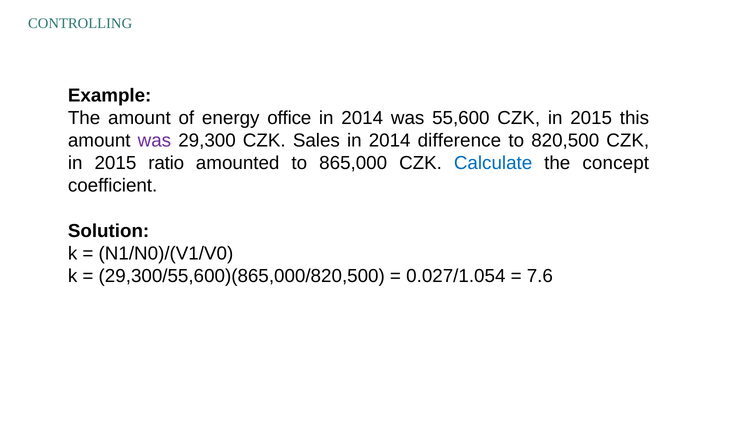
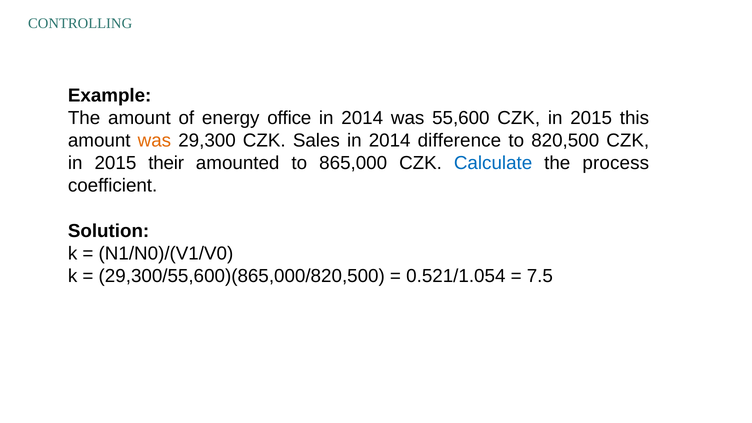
was colour: purple -> orange (154, 141)
ratio: ratio -> their (166, 163)
concept: concept -> process (616, 163)
0.027/1.054: 0.027/1.054 -> 0.521/1.054 (456, 276)
7.6: 7.6 -> 7.5 (540, 276)
